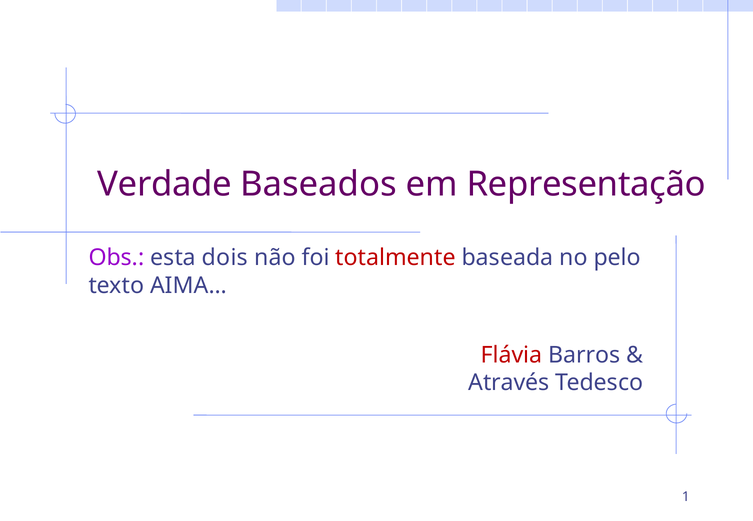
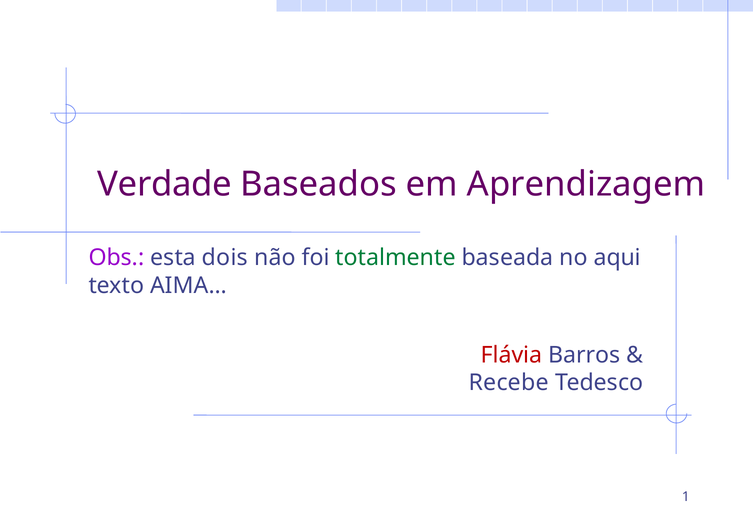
Representação: Representação -> Aprendizagem (586, 184)
totalmente colour: red -> green (396, 258)
pelo: pelo -> aqui (617, 258)
Através: Através -> Recebe (509, 383)
